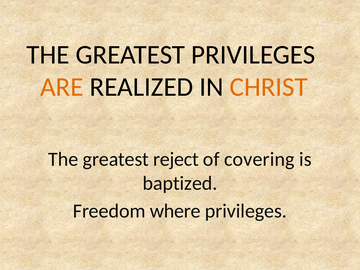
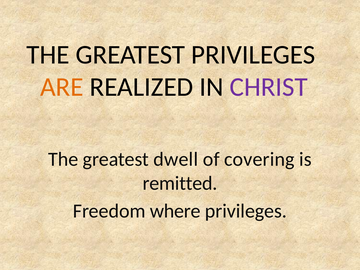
CHRIST colour: orange -> purple (269, 87)
reject: reject -> dwell (176, 159)
baptized: baptized -> remitted (180, 183)
